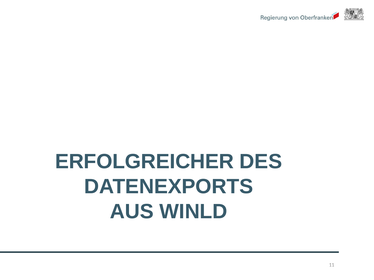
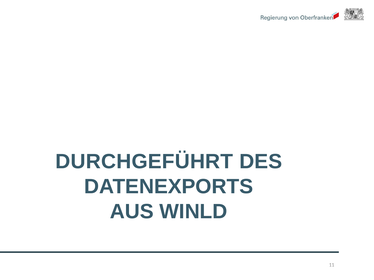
ERFOLGREICHER: ERFOLGREICHER -> DURCHGEFÜHRT (144, 162)
